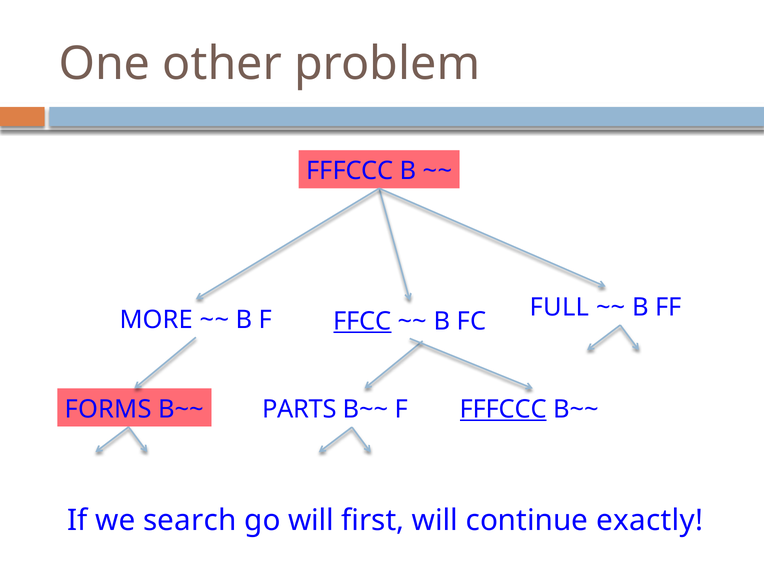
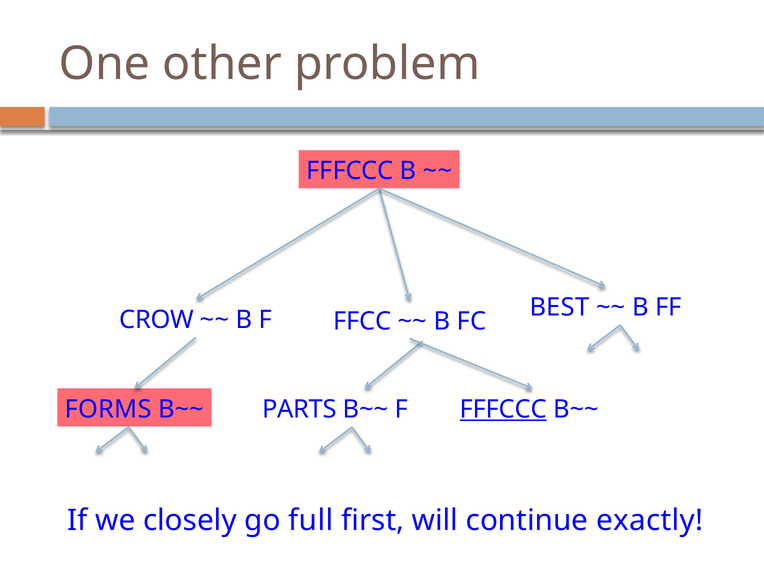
FULL: FULL -> BEST (559, 307)
MORE: MORE -> CROW (157, 320)
FFCC underline: present -> none (362, 321)
search: search -> closely (190, 520)
go will: will -> full (311, 520)
